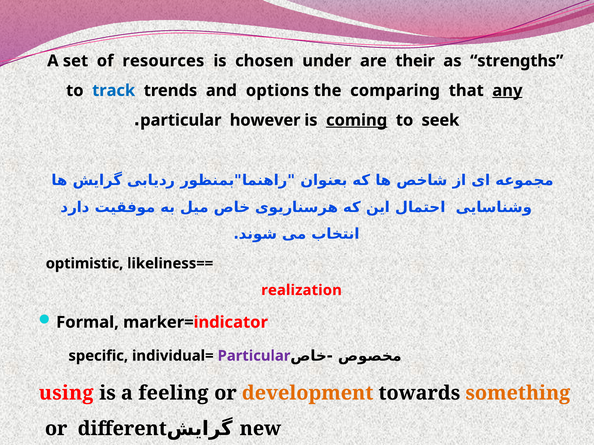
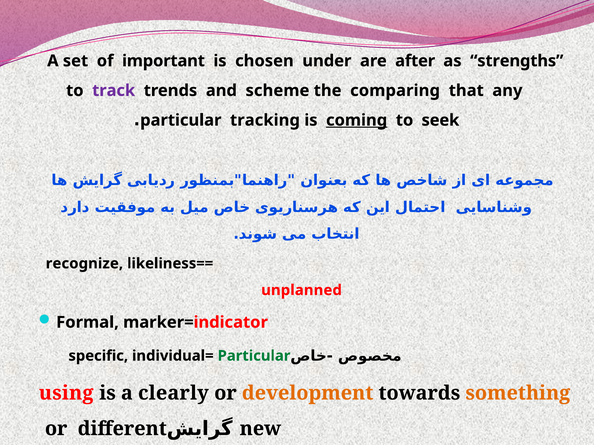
resources: resources -> important (164, 61)
their: their -> after (415, 61)
track colour: blue -> purple (114, 91)
options: options -> scheme (277, 91)
any underline: present -> none (507, 91)
however: however -> tracking (265, 120)
optimistic: optimistic -> recognize (84, 264)
realization: realization -> unplanned (302, 291)
Particular colour: purple -> green (254, 356)
feeling: feeling -> clearly (173, 393)
